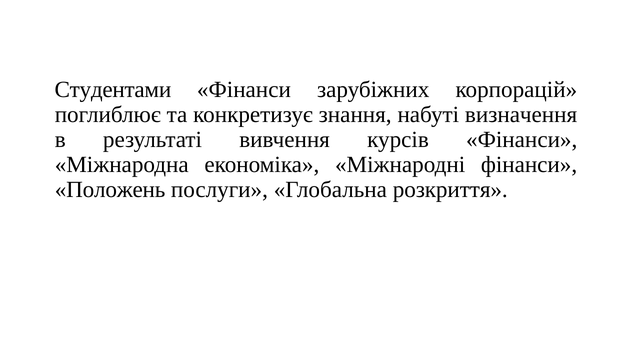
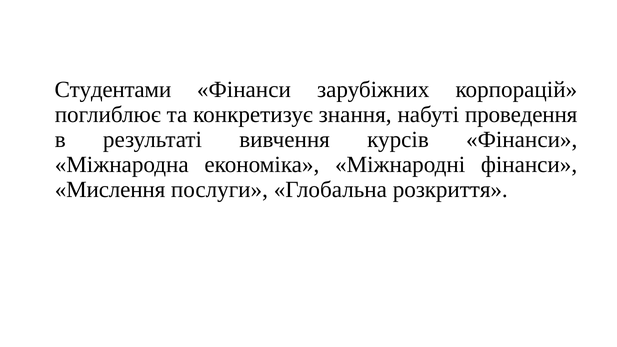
визначення: визначення -> проведення (521, 115)
Положень: Положень -> Мислення (110, 190)
